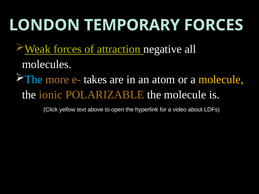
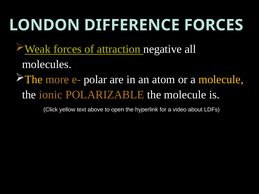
TEMPORARY: TEMPORARY -> DIFFERENCE (132, 25)
The colour: light blue -> yellow (34, 80)
takes: takes -> polar (95, 80)
